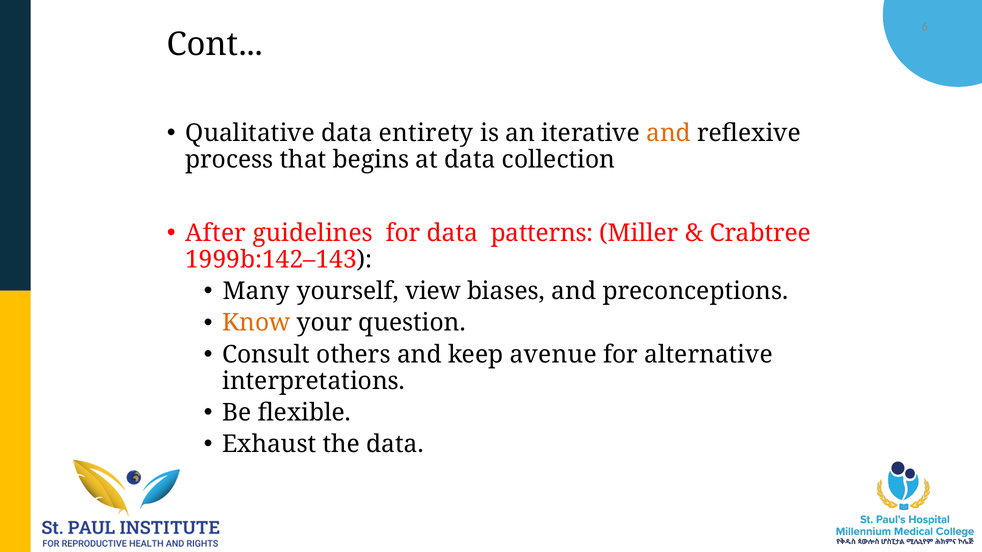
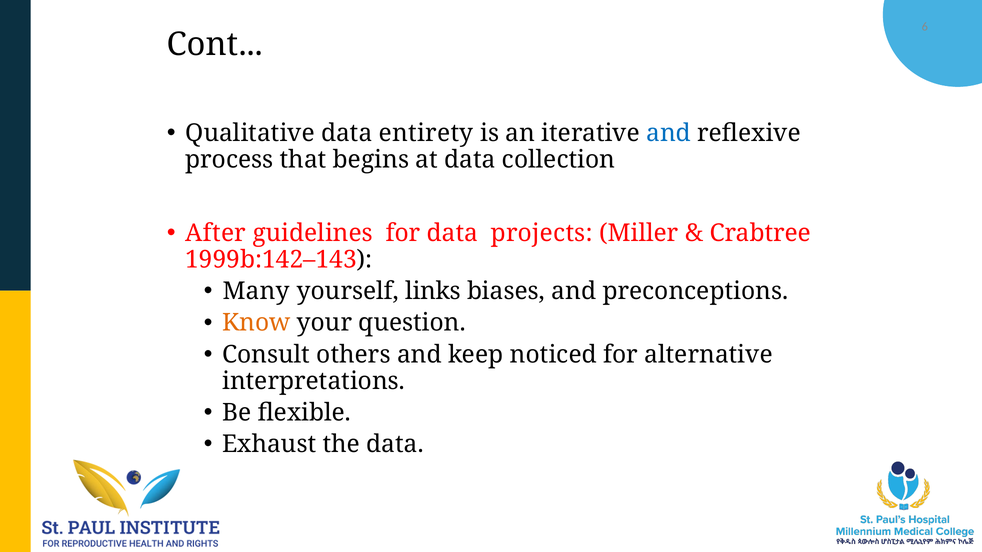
and colour: orange -> blue (669, 133)
patterns: patterns -> projects (542, 233)
view: view -> links (433, 292)
avenue: avenue -> noticed (553, 355)
